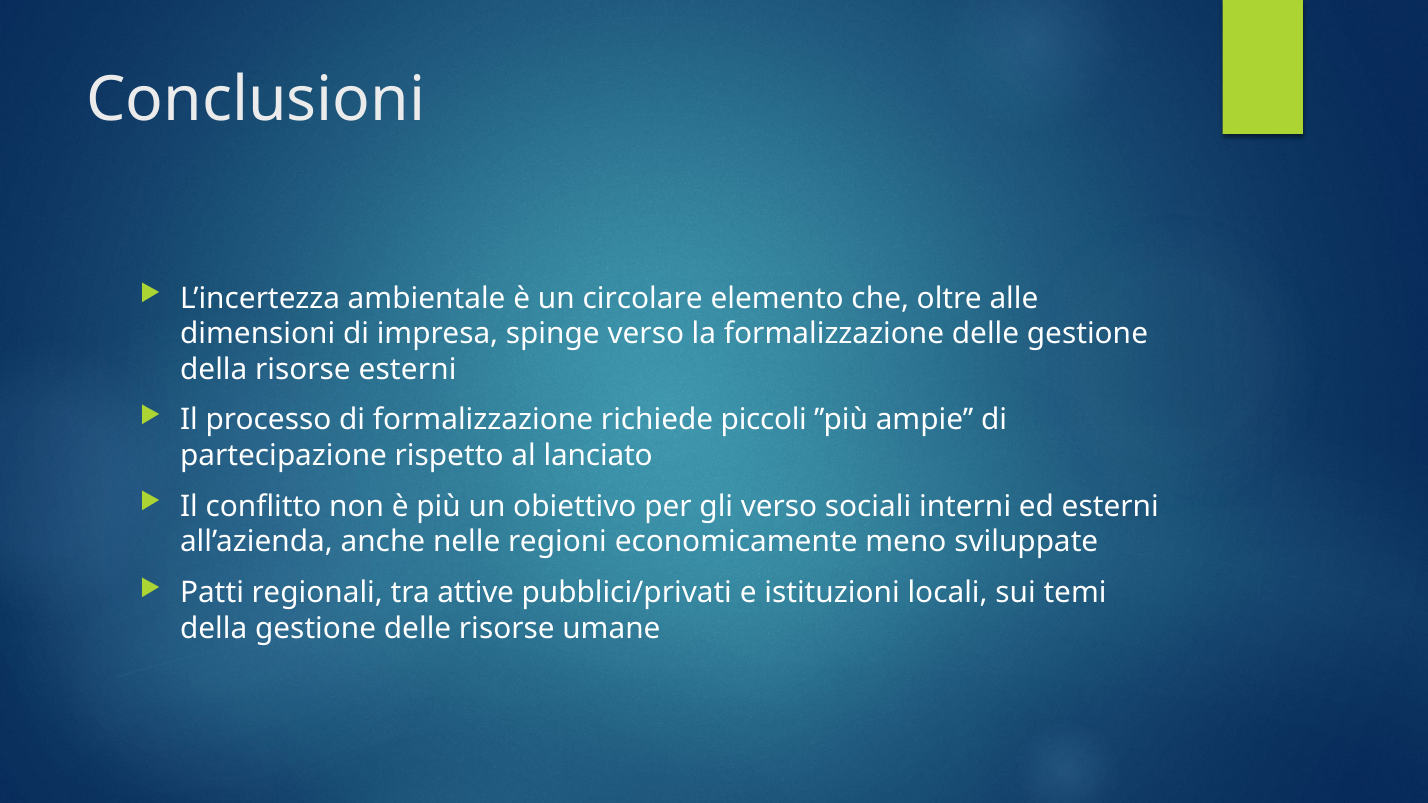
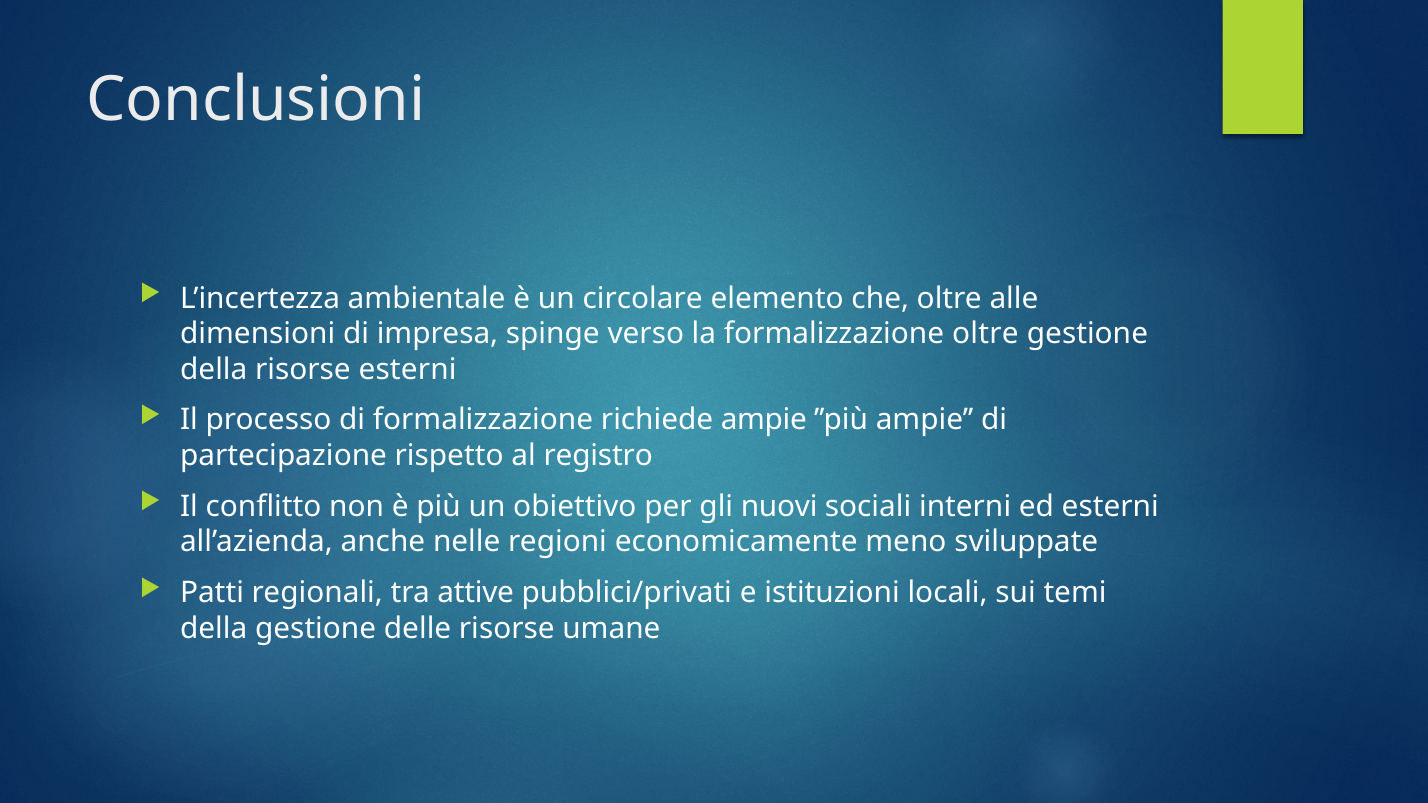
formalizzazione delle: delle -> oltre (985, 334)
richiede piccoli: piccoli -> ampie (764, 420)
lanciato: lanciato -> registro (598, 456)
gli verso: verso -> nuovi (779, 507)
